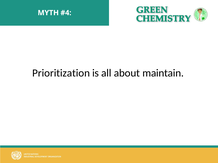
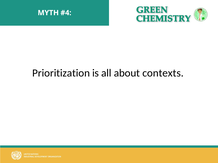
maintain: maintain -> contexts (163, 73)
